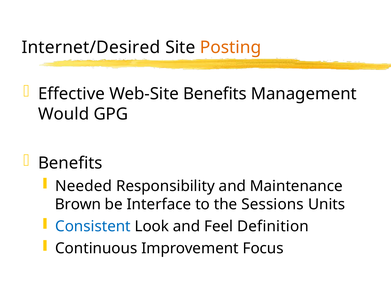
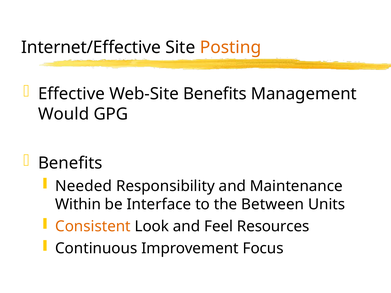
Internet/Desired: Internet/Desired -> Internet/Effective (91, 47)
Brown: Brown -> Within (78, 204)
Sessions: Sessions -> Between (273, 204)
Consistent colour: blue -> orange (93, 226)
Definition: Definition -> Resources (273, 226)
